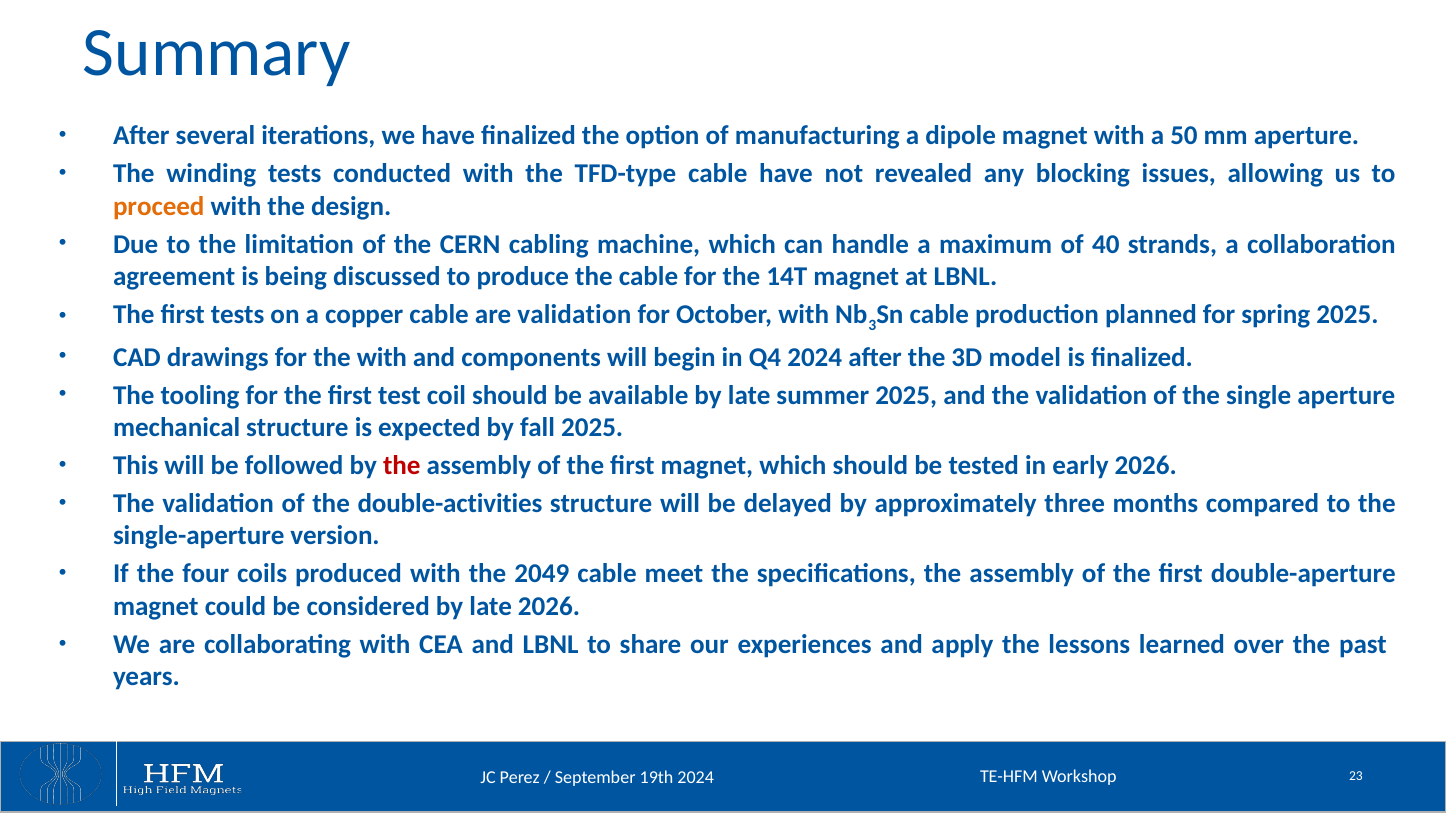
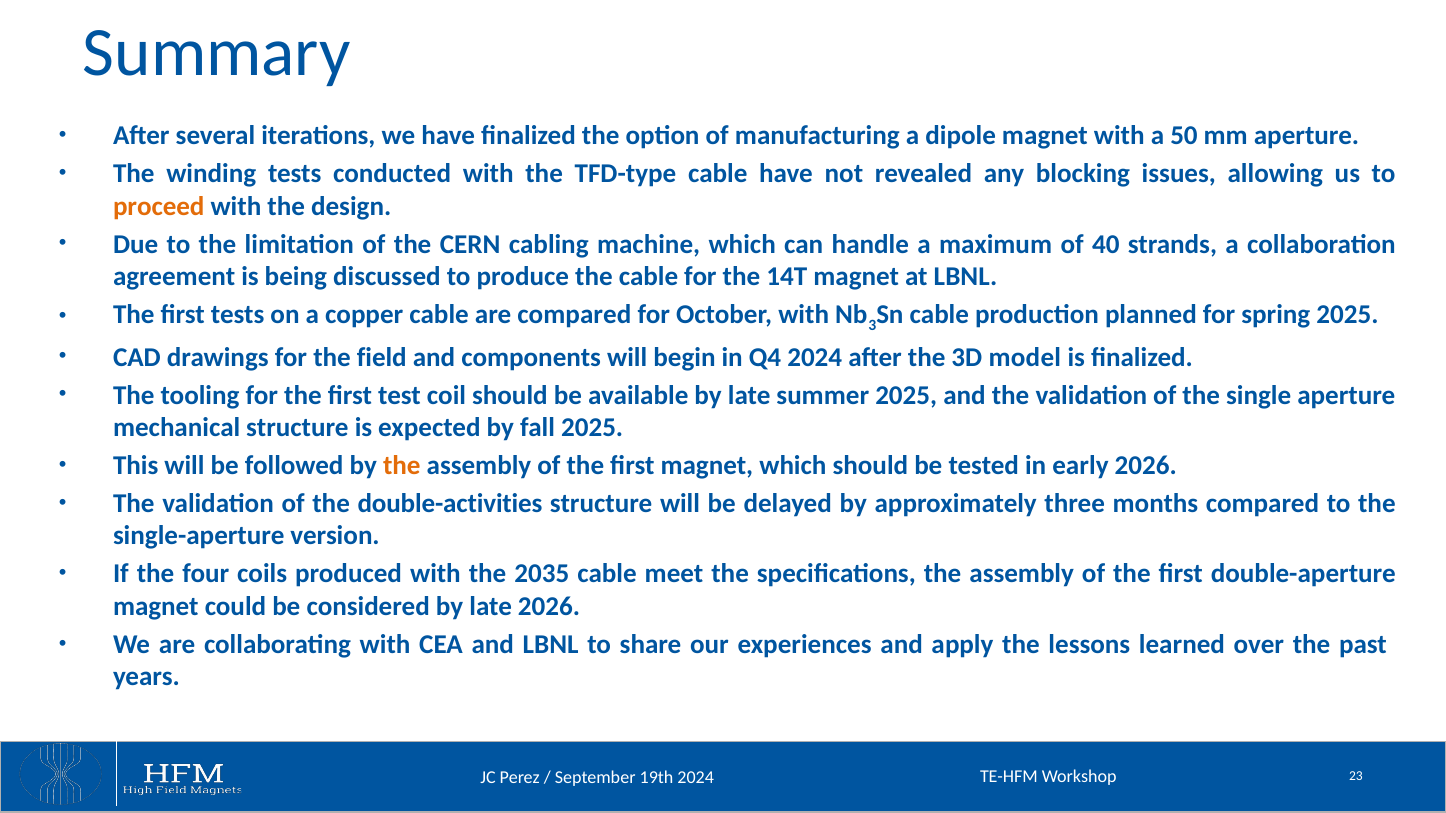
are validation: validation -> compared (574, 315)
the with: with -> field (382, 357)
the colour: red -> orange (402, 466)
2049: 2049 -> 2035 (542, 574)
